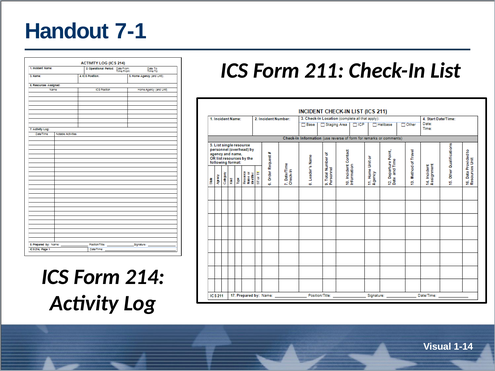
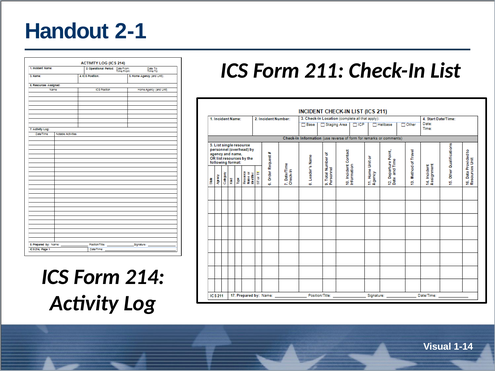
7-1: 7-1 -> 2-1 (131, 31)
